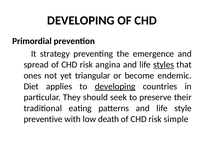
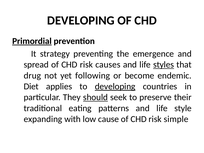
Primordial underline: none -> present (32, 41)
angina: angina -> causes (108, 65)
ones: ones -> drug (32, 76)
triangular: triangular -> following (93, 76)
should underline: none -> present (96, 97)
preventive: preventive -> expanding (43, 119)
death: death -> cause (109, 119)
